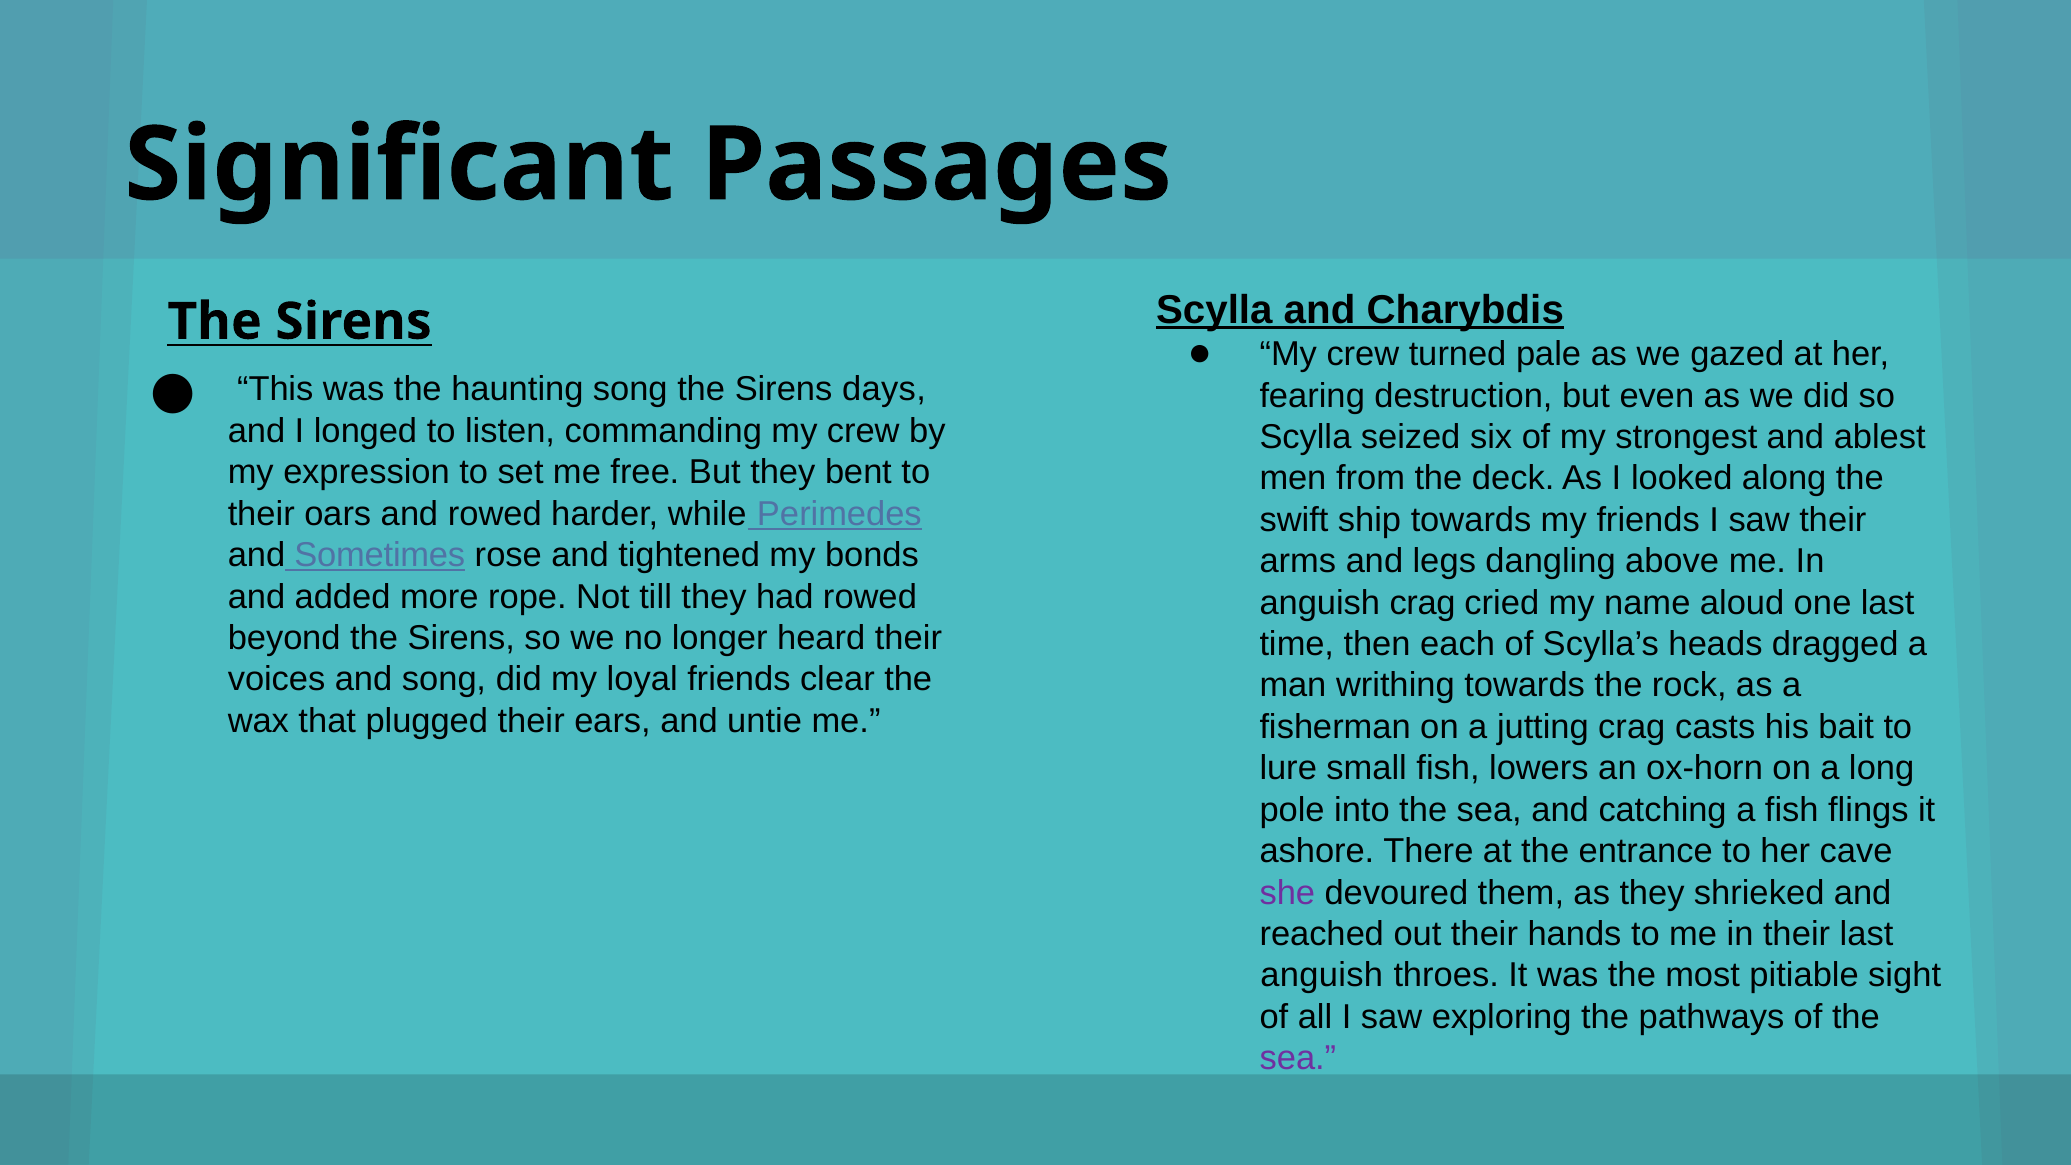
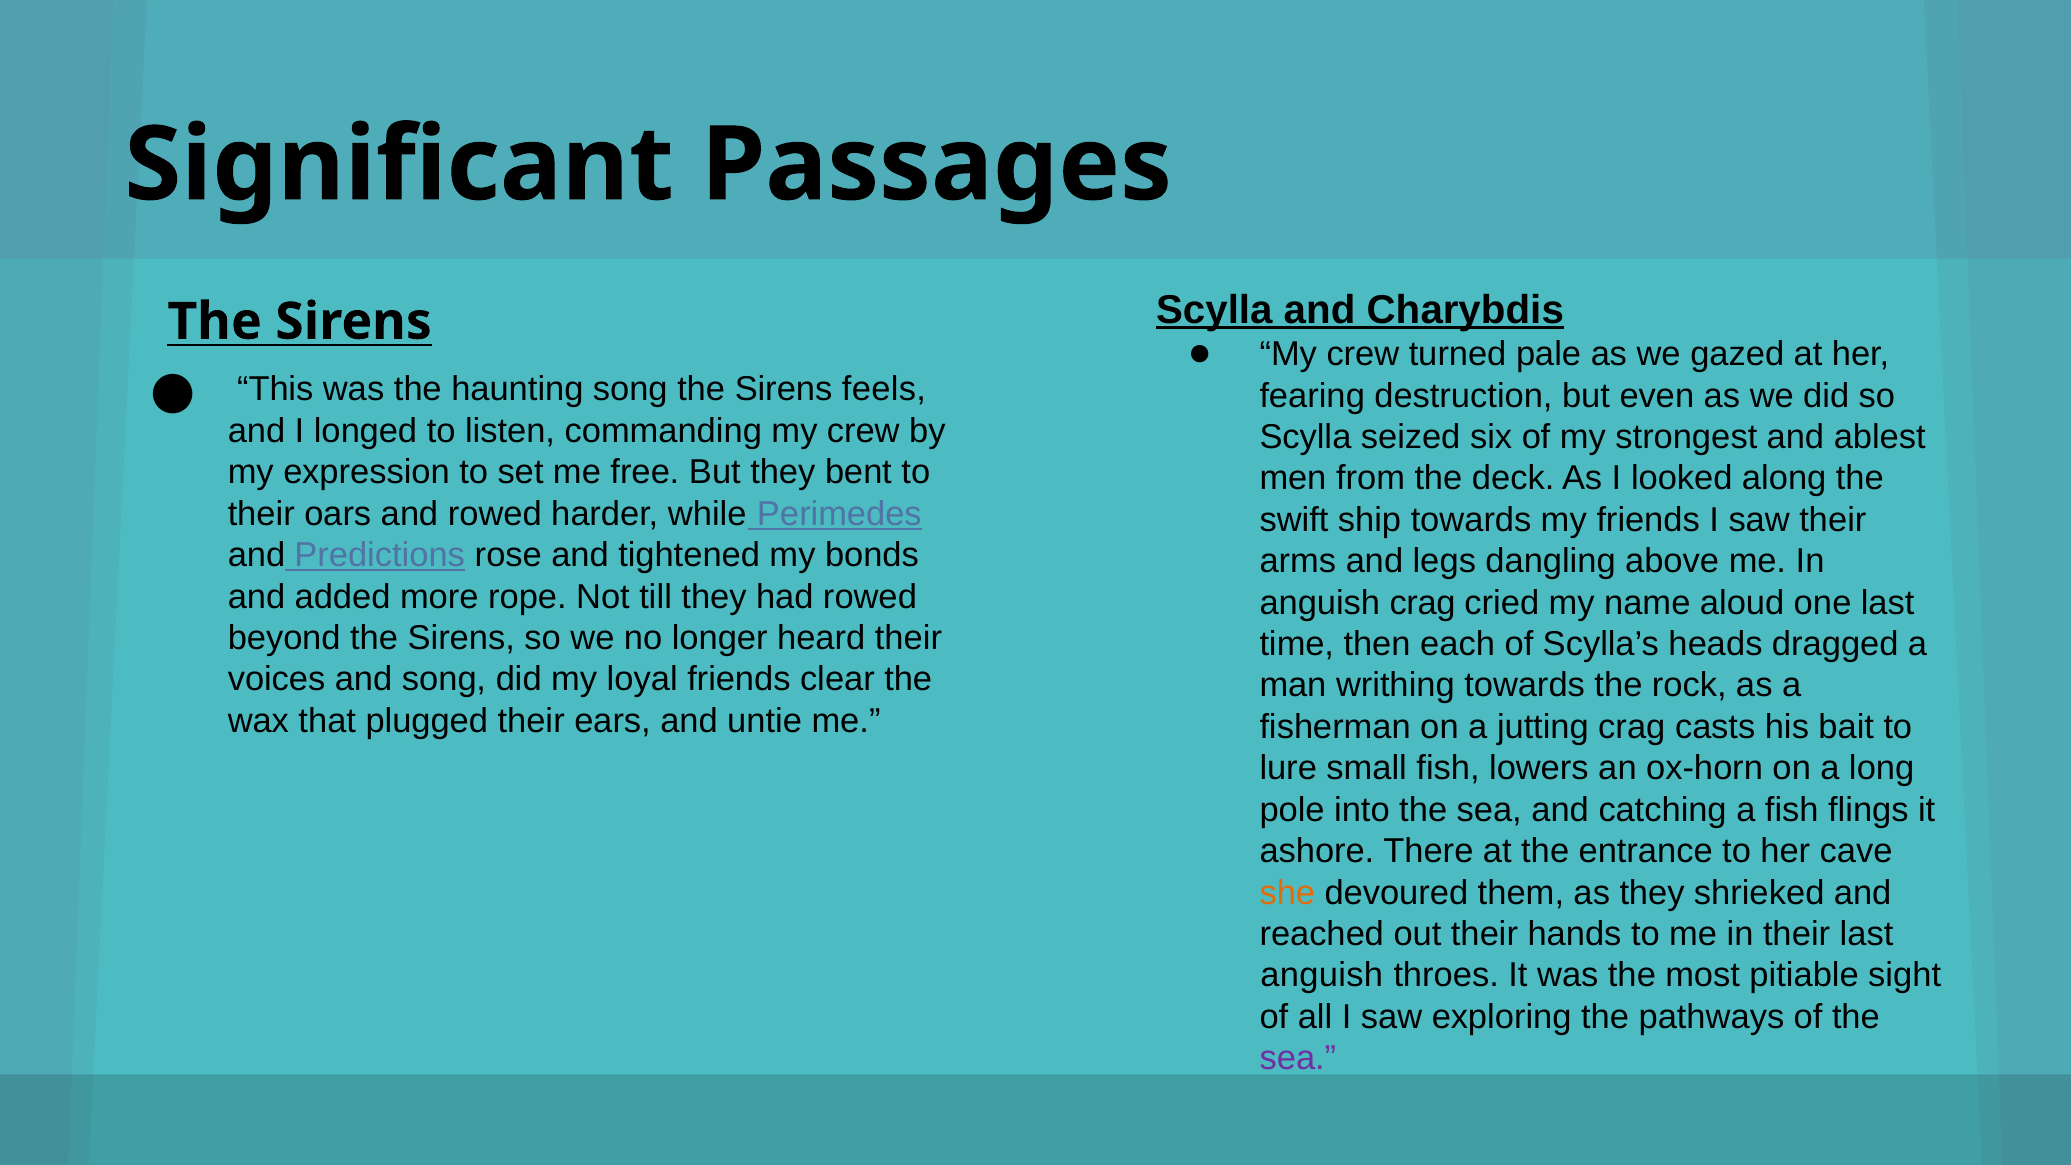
days: days -> feels (884, 390)
Sometimes: Sometimes -> Predictions (380, 555)
she colour: purple -> orange (1287, 893)
